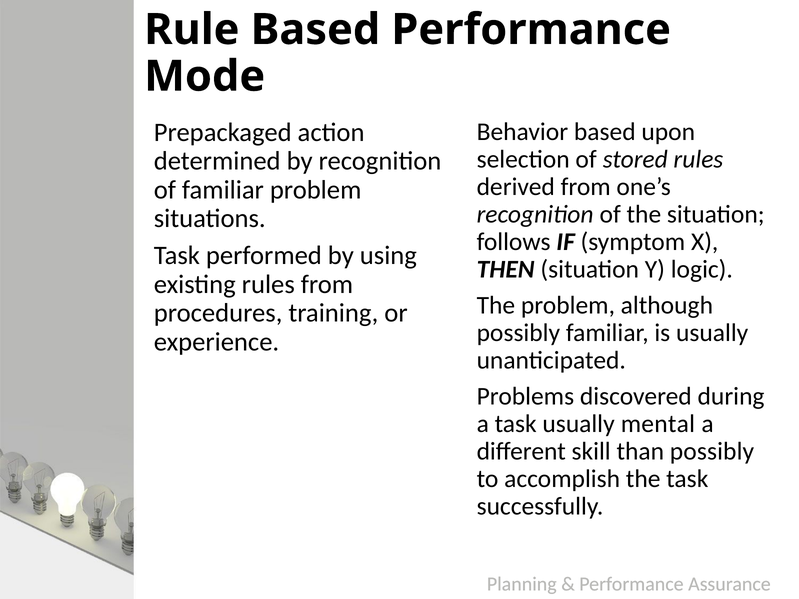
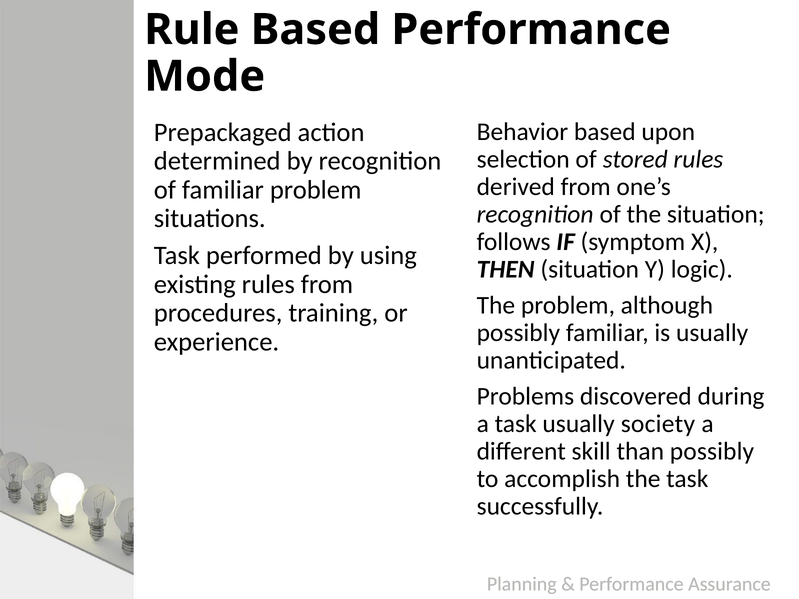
mental: mental -> society (658, 424)
